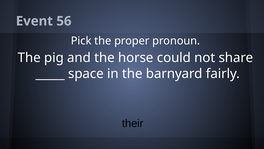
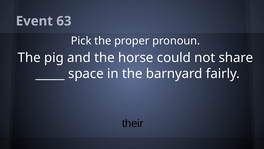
56: 56 -> 63 (64, 21)
